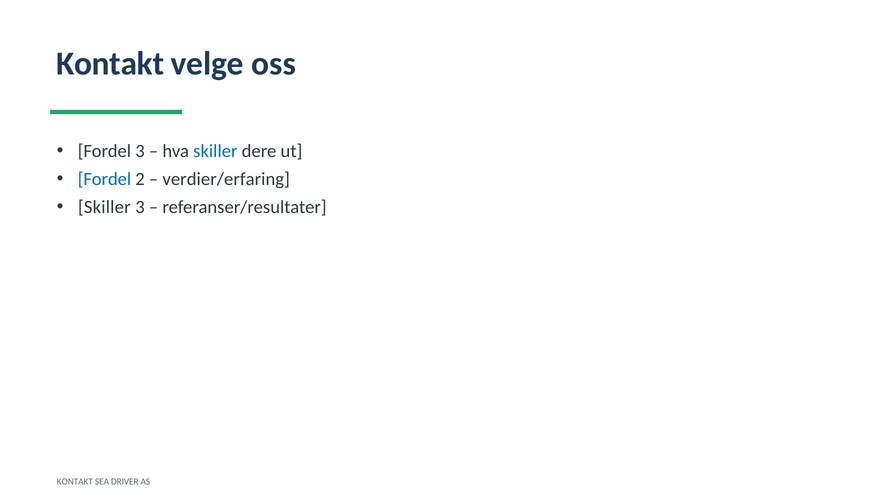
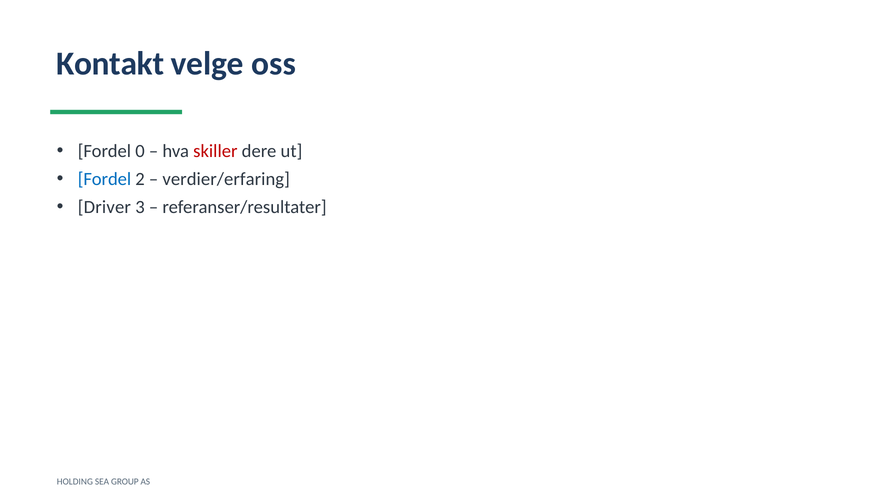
Fordel 3: 3 -> 0 (140, 151)
skiller colour: blue -> red (215, 151)
Skiller: Skiller -> Driver (104, 207)
KONTAKT: KONTAKT -> HOLDING (75, 482)
DRIVER: DRIVER -> GROUP (125, 482)
